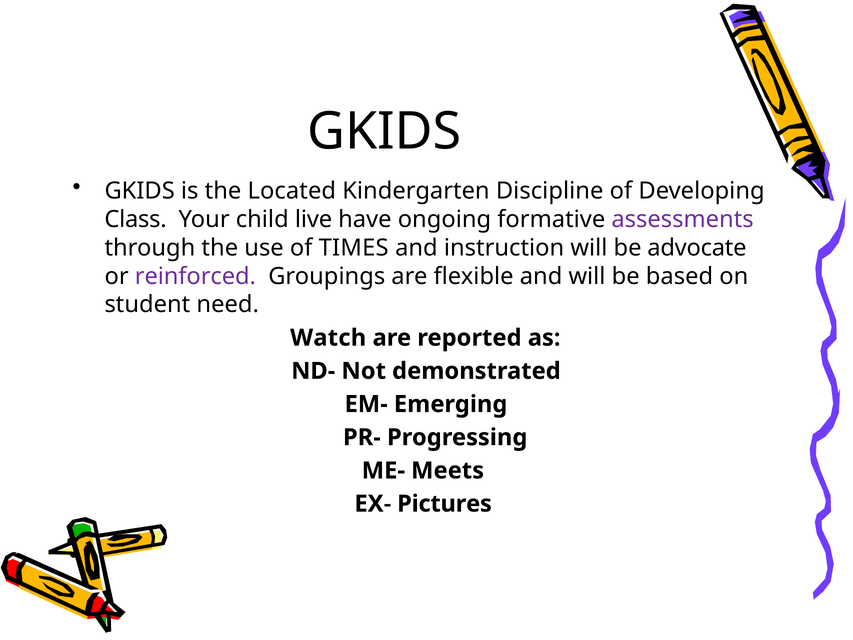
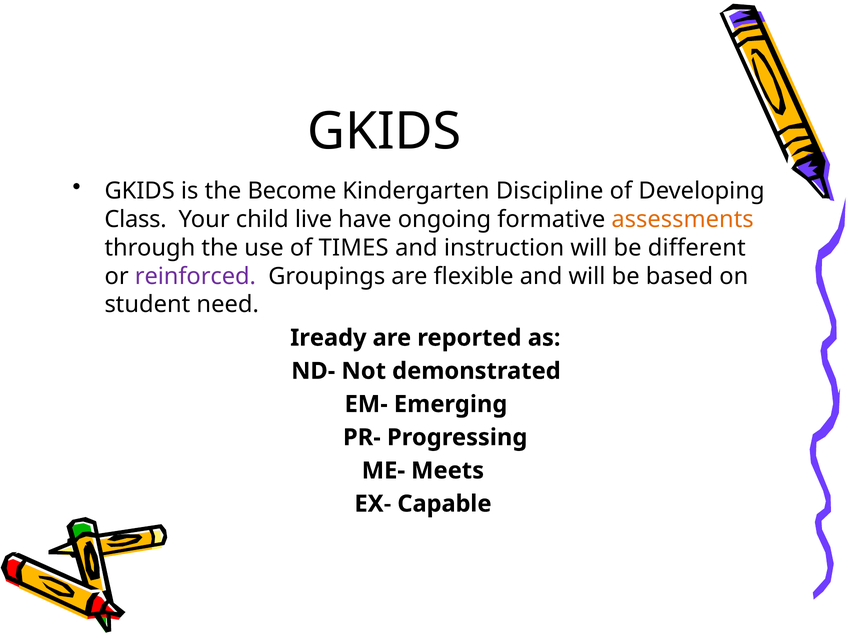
Located: Located -> Become (292, 191)
assessments colour: purple -> orange (683, 219)
advocate: advocate -> different (697, 248)
Watch: Watch -> Iready (328, 338)
Pictures: Pictures -> Capable (444, 504)
